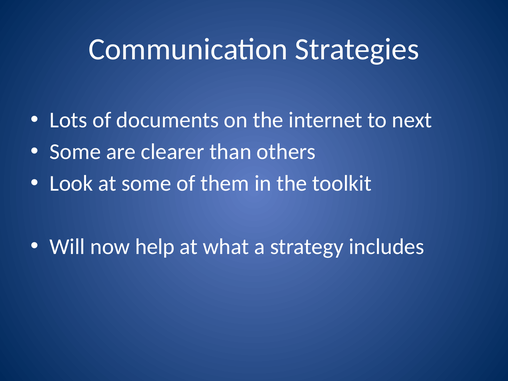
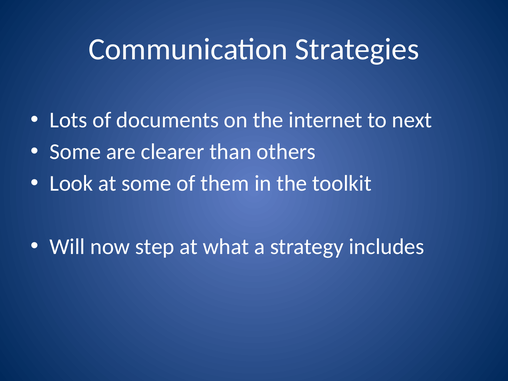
help: help -> step (155, 247)
